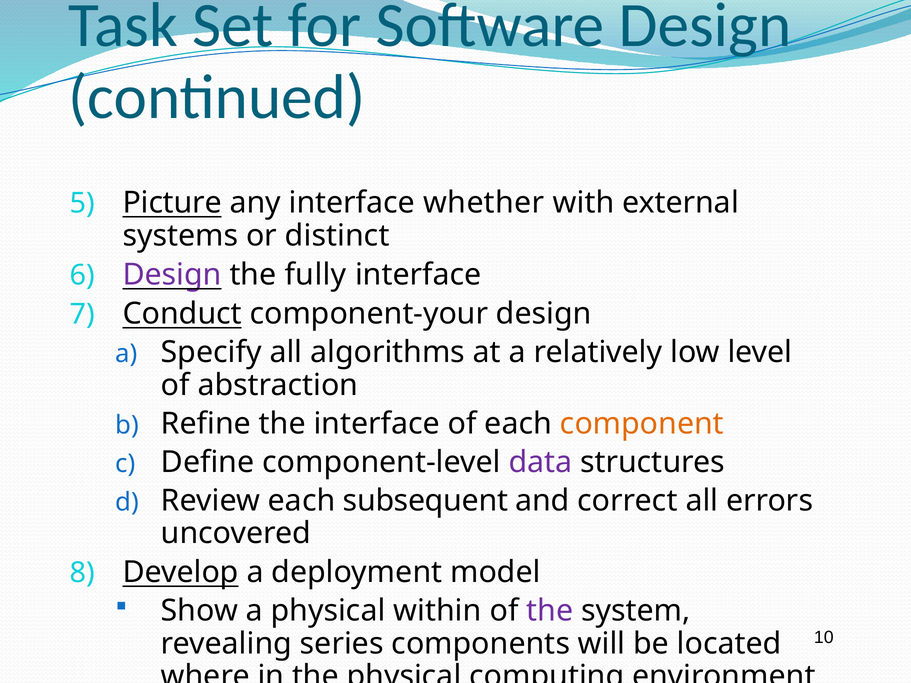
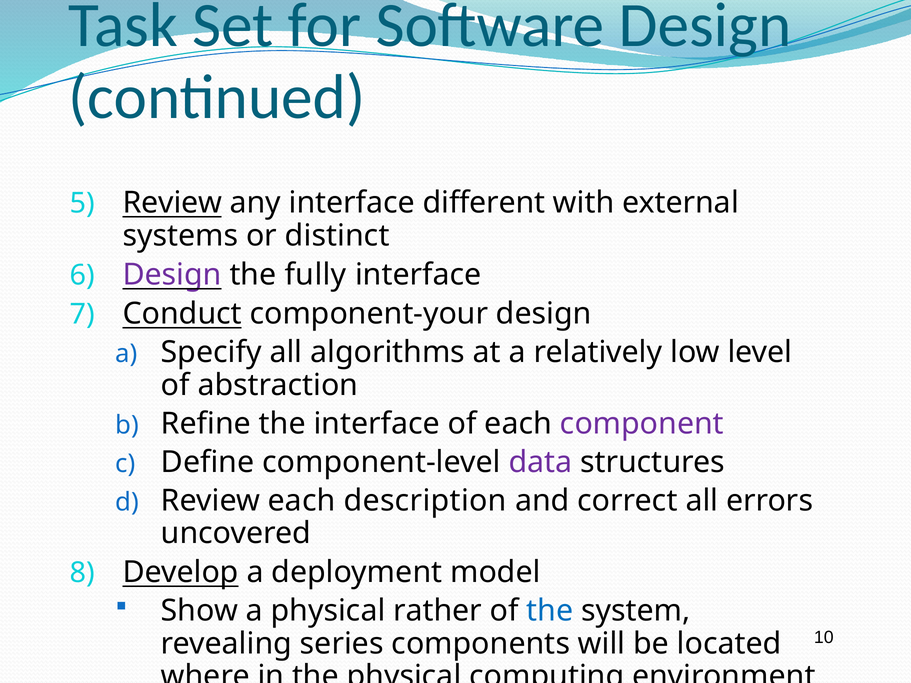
Picture: Picture -> Review (172, 203)
whether: whether -> different (484, 203)
component colour: orange -> purple (642, 424)
subsequent: subsequent -> description (425, 501)
within: within -> rather (438, 611)
the colour: purple -> blue (550, 611)
